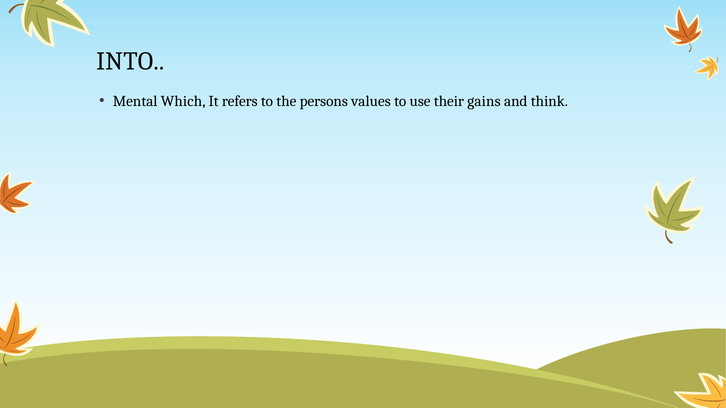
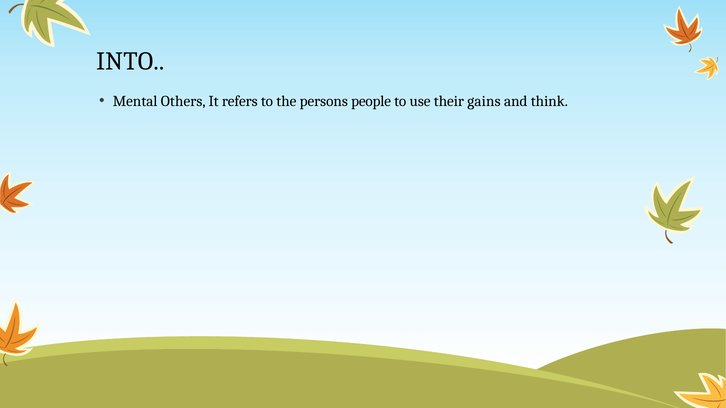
Which: Which -> Others (183, 101)
values: values -> people (371, 101)
